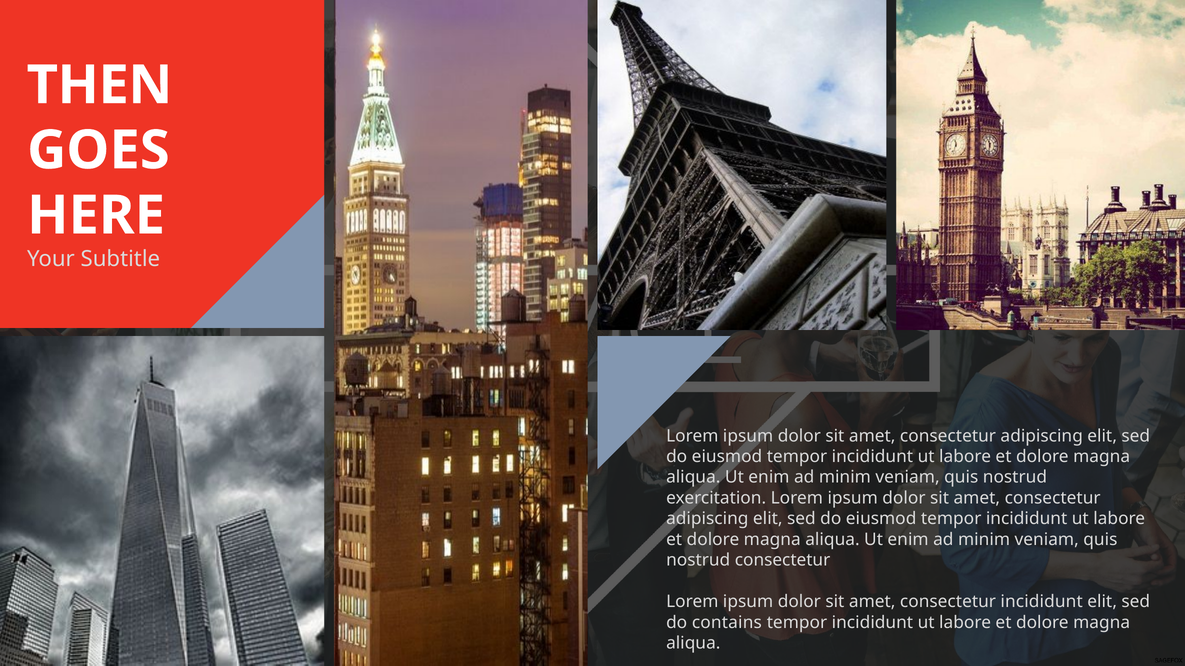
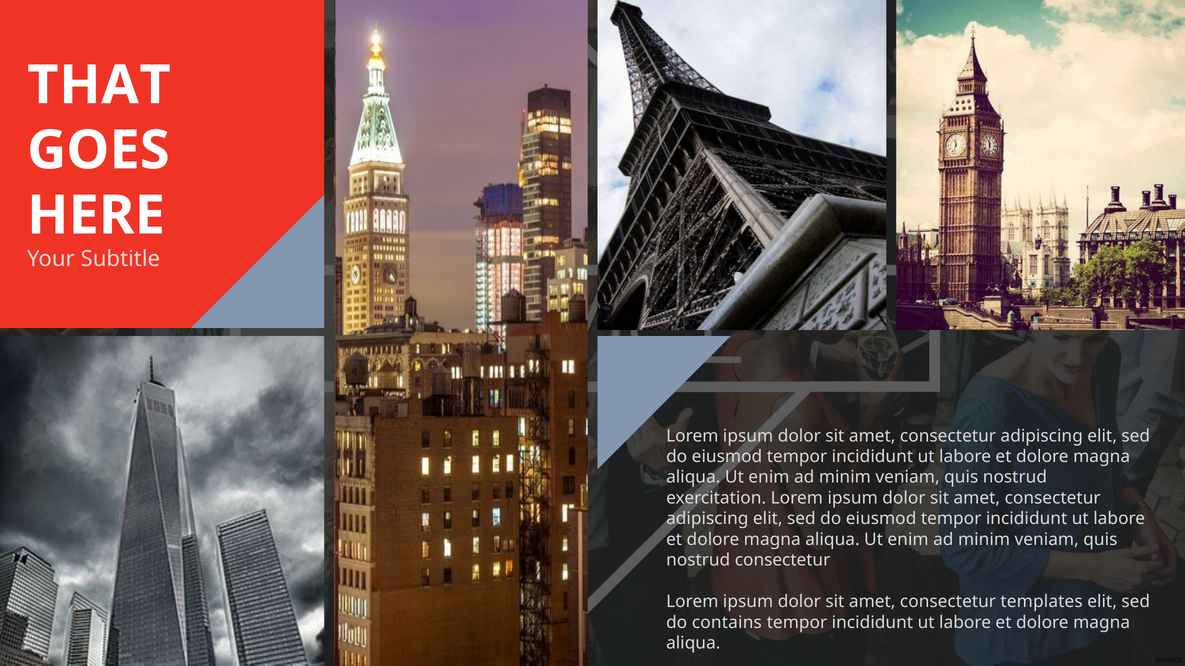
THEN: THEN -> THAT (99, 85)
consectetur incididunt: incididunt -> templates (1042, 602)
